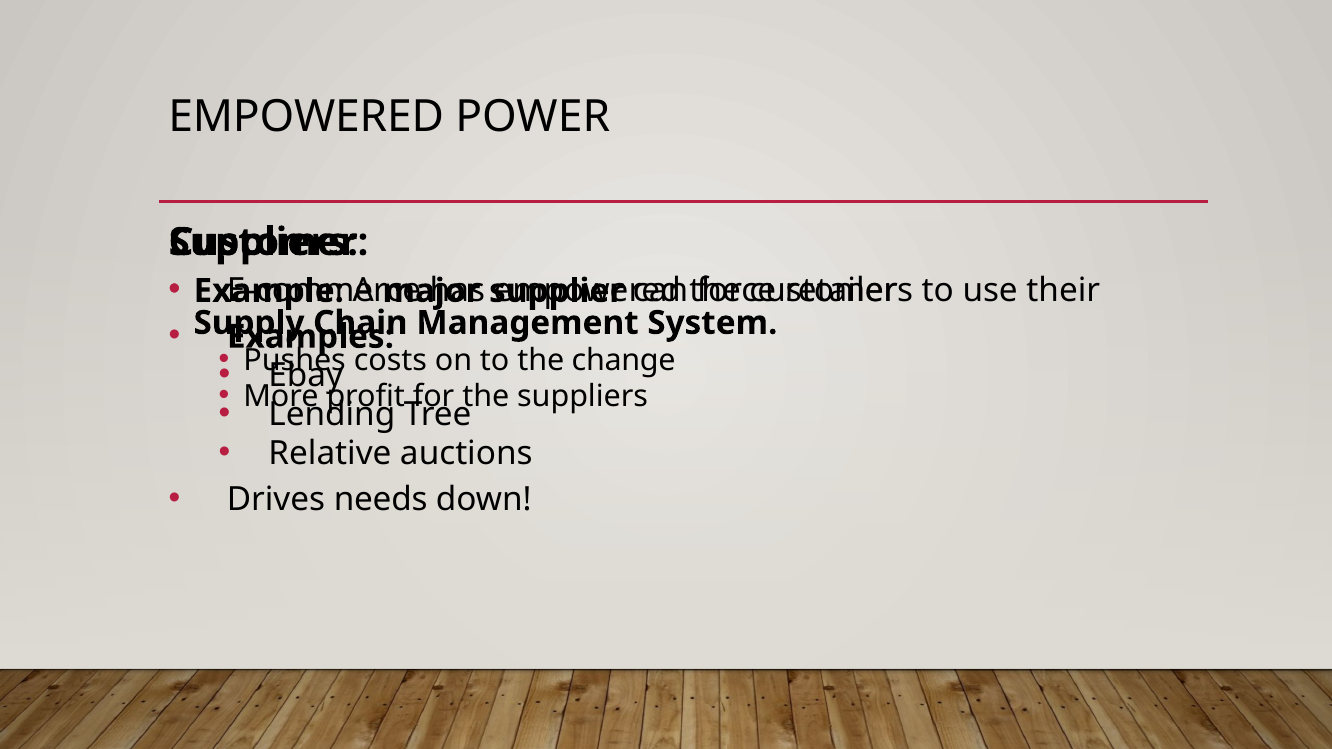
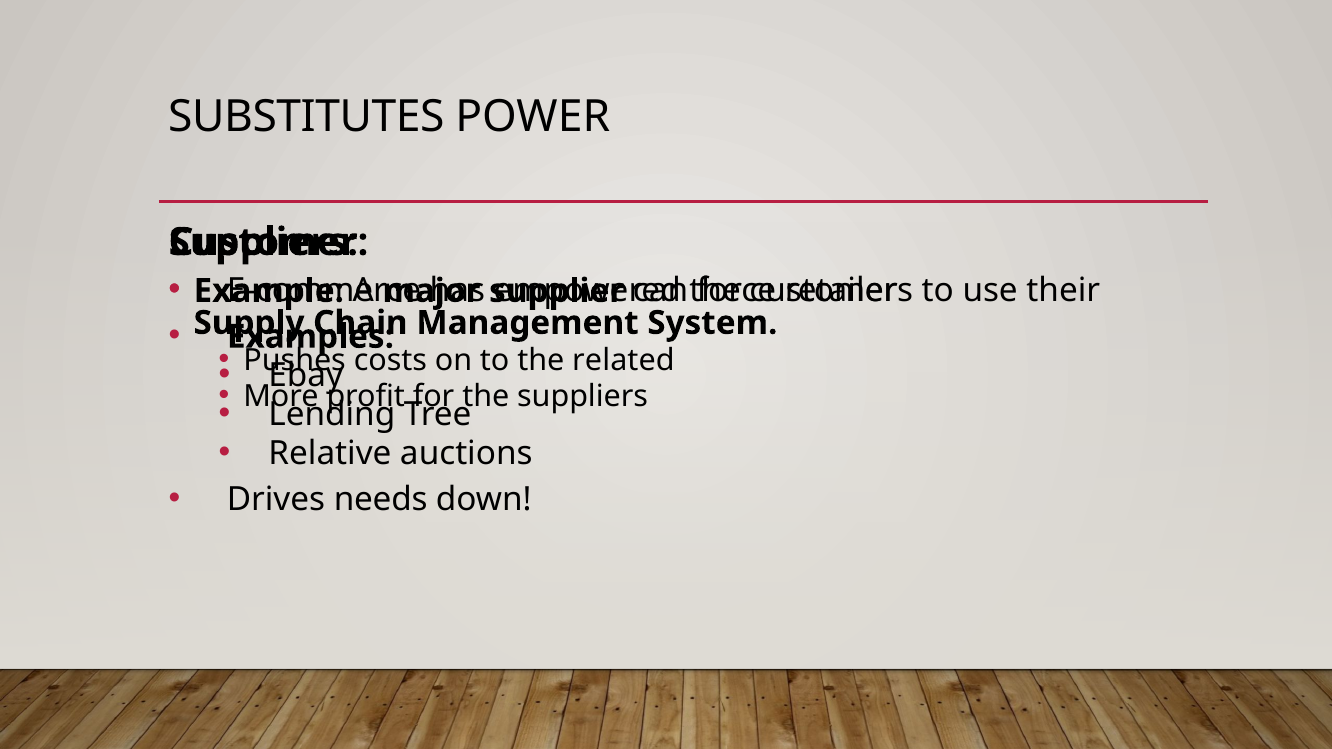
EMPOWERED: EMPOWERED -> SUBSTITUTES (306, 117)
change: change -> related (623, 361)
